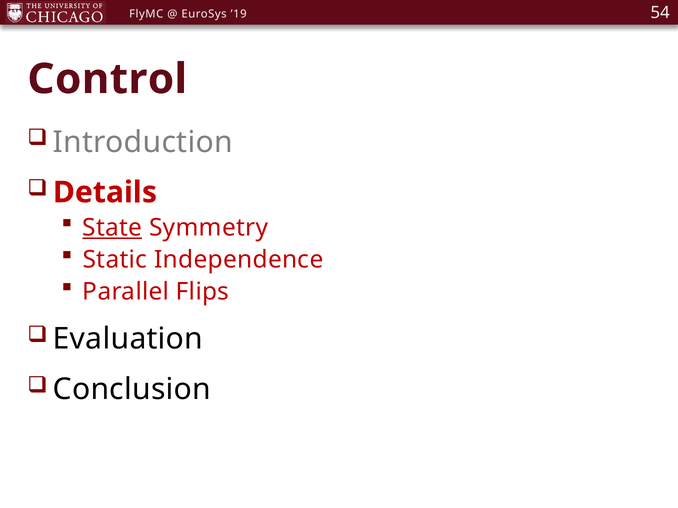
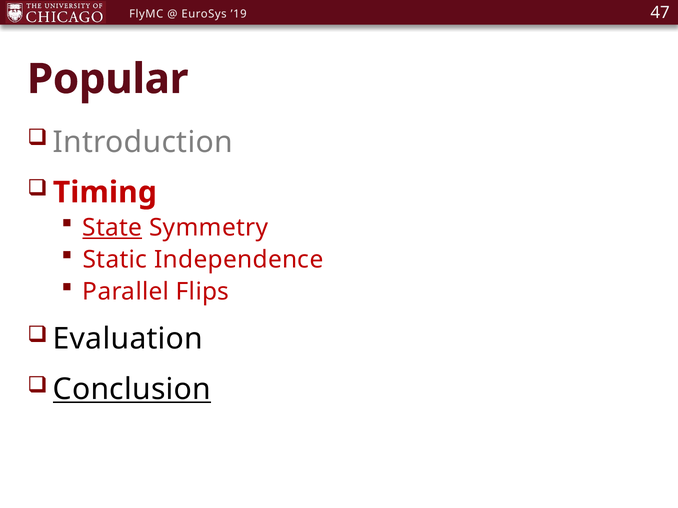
54: 54 -> 47 (660, 13)
Control: Control -> Popular (108, 79)
Details: Details -> Timing (105, 193)
Conclusion underline: none -> present (132, 390)
